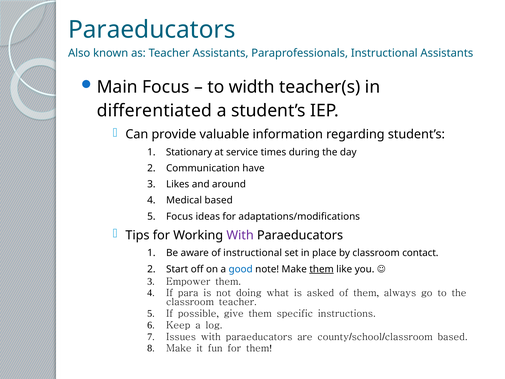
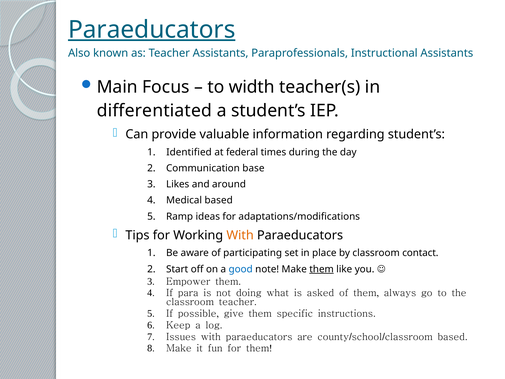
Paraeducators underline: none -> present (152, 30)
Stationary: Stationary -> Identified (189, 152)
service: service -> federal (242, 152)
have: have -> base (253, 168)
Focus: Focus -> Ramp (180, 216)
With colour: purple -> orange (240, 235)
of instructional: instructional -> participating (253, 253)
